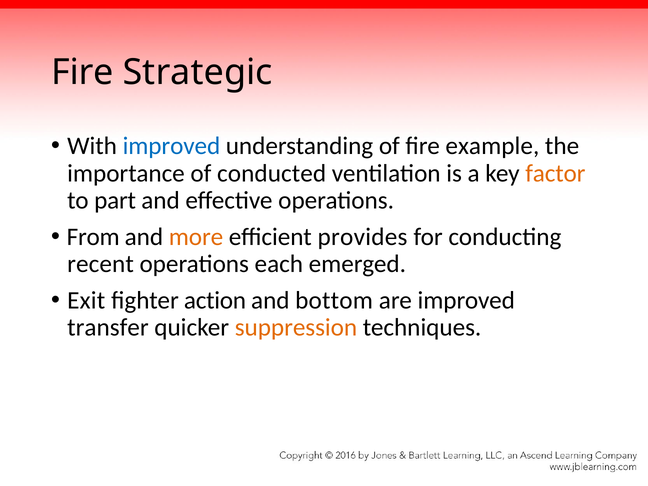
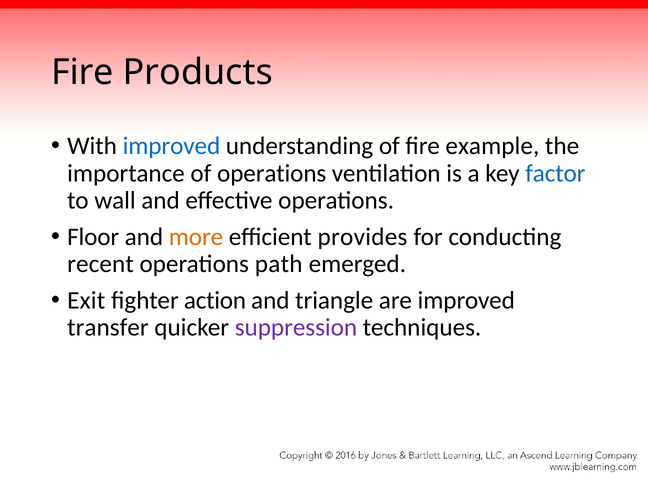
Strategic: Strategic -> Products (198, 73)
of conducted: conducted -> operations (272, 173)
factor colour: orange -> blue (555, 173)
part: part -> wall (115, 201)
From: From -> Floor (93, 237)
each: each -> path (279, 264)
bottom: bottom -> triangle (334, 300)
suppression colour: orange -> purple (296, 327)
